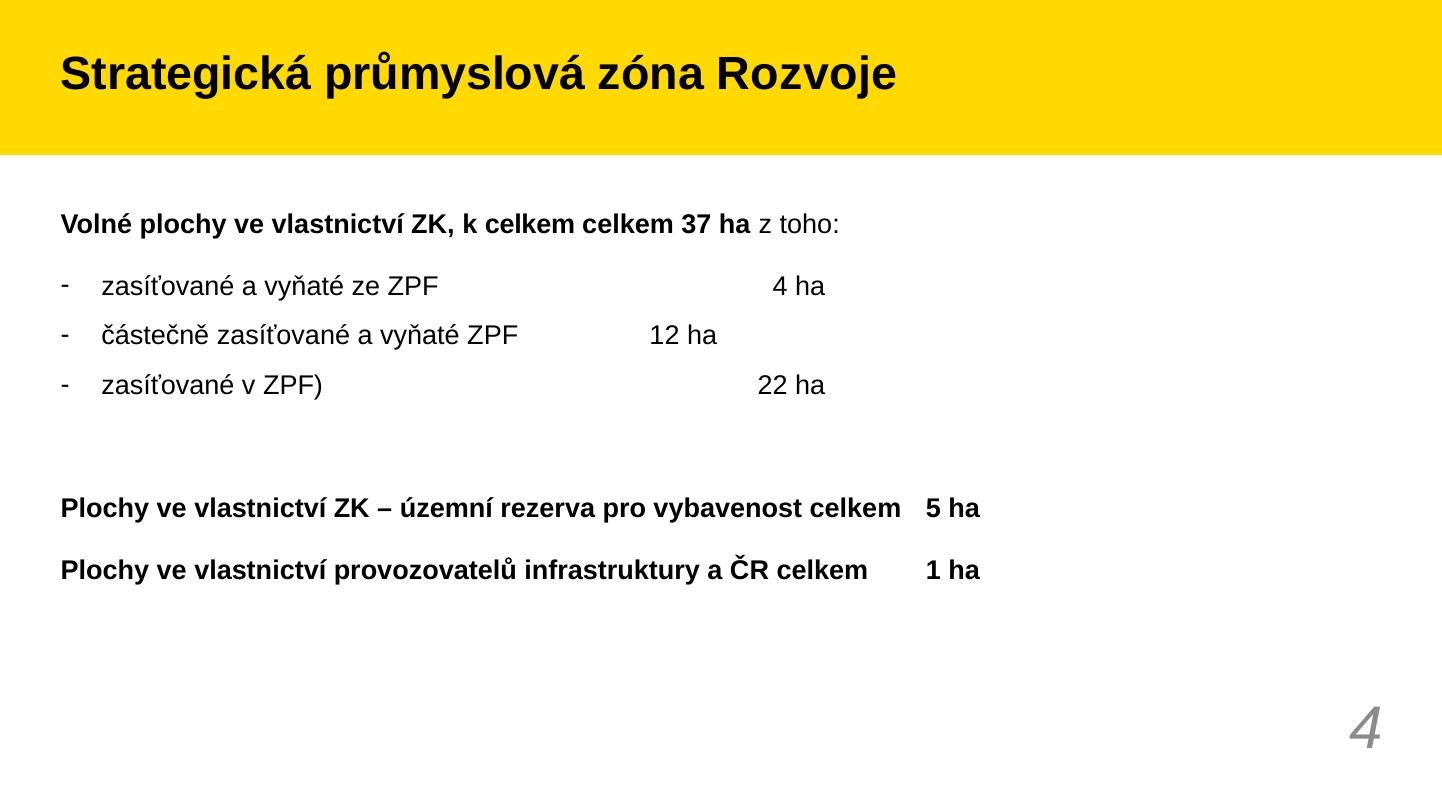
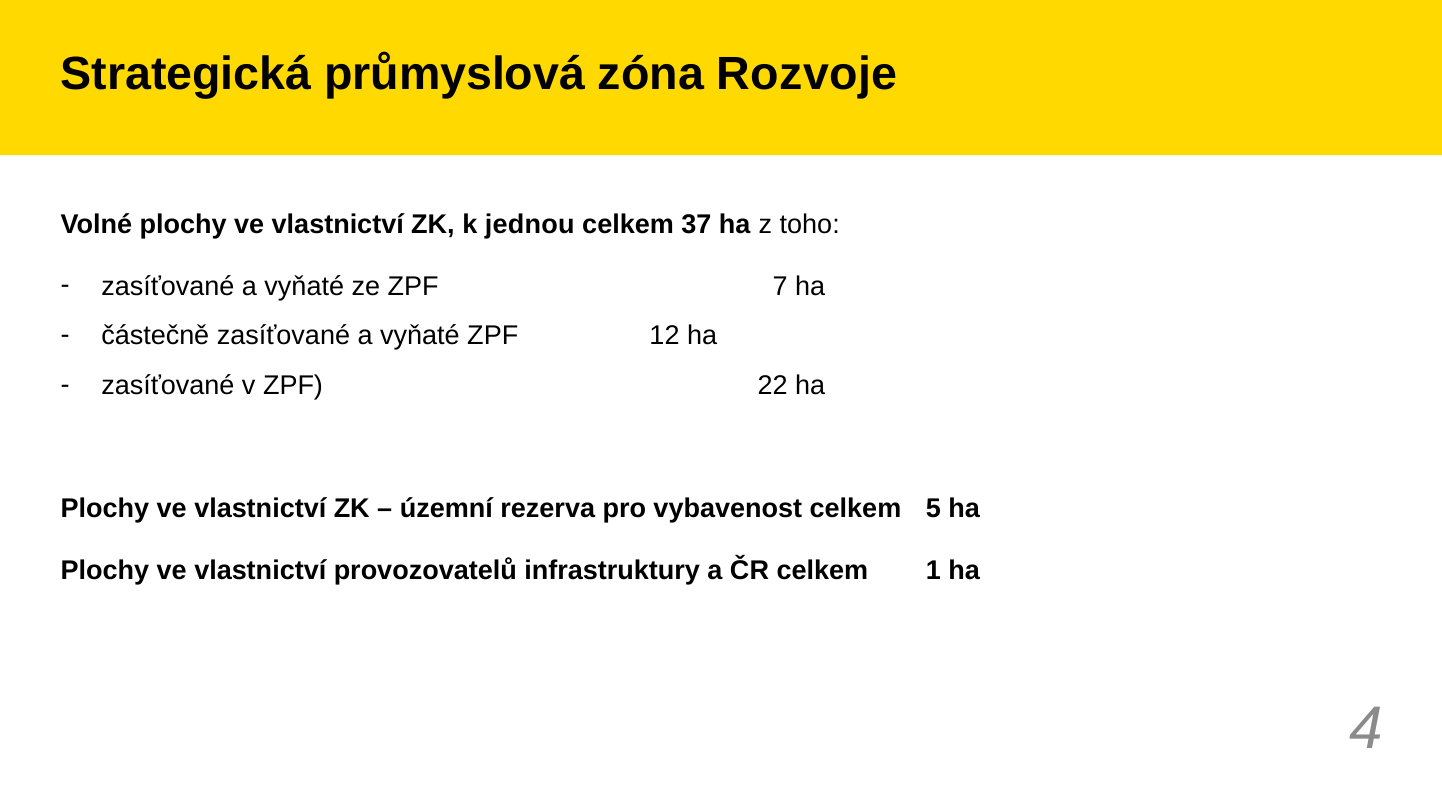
k celkem: celkem -> jednou (530, 224)
ZPF 4: 4 -> 7 (780, 286)
